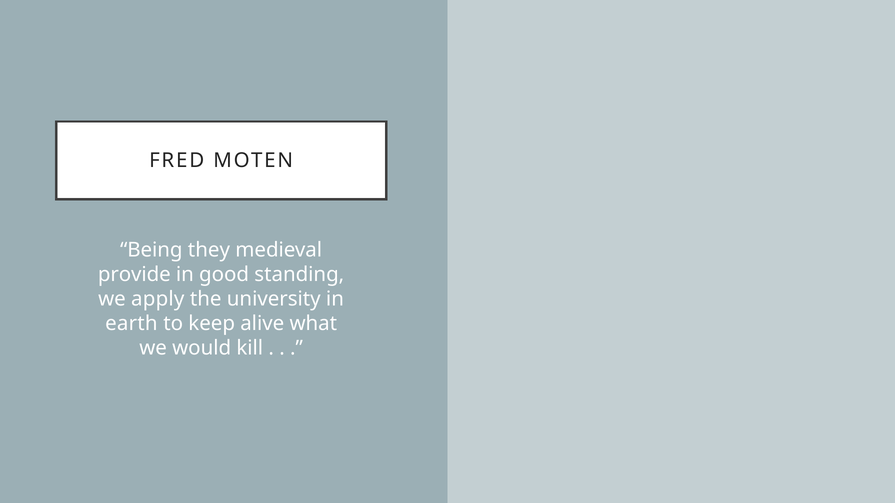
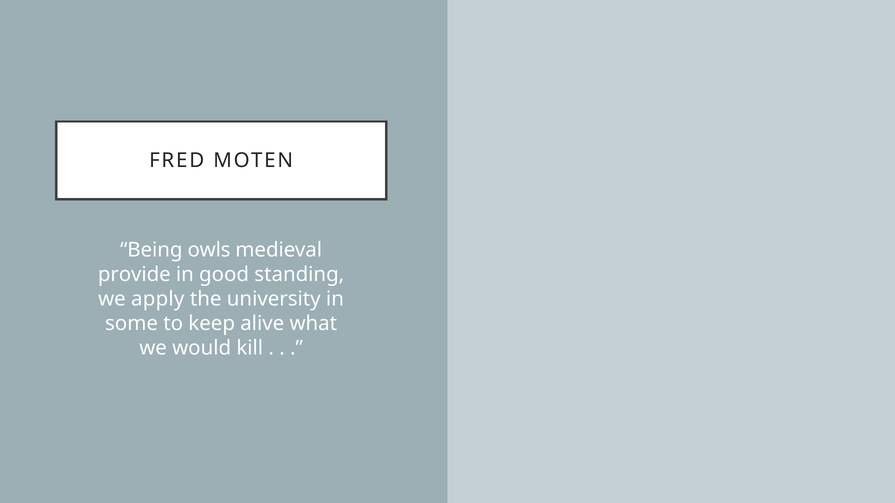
they: they -> owls (209, 250)
earth: earth -> some (132, 324)
